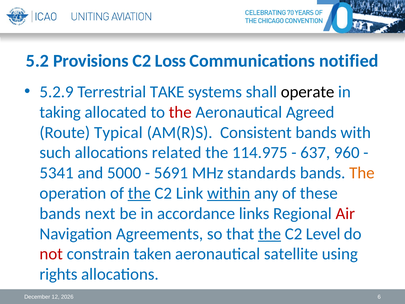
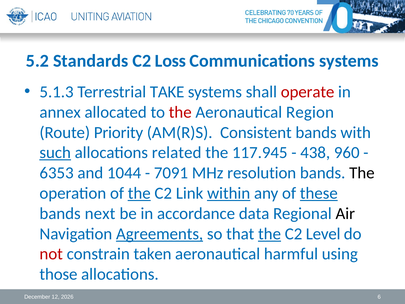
Provisions: Provisions -> Standards (91, 61)
Communications notified: notified -> systems (349, 61)
5.2.9: 5.2.9 -> 5.1.3 (57, 92)
operate colour: black -> red (308, 92)
taking: taking -> annex (60, 112)
Agreed: Agreed -> Region (310, 112)
Typical: Typical -> Priority (119, 132)
such underline: none -> present (55, 153)
114.975: 114.975 -> 117.945 (260, 153)
637: 637 -> 438 (315, 153)
5341: 5341 -> 6353 (57, 173)
5000: 5000 -> 1044 (124, 173)
5691: 5691 -> 7091 (171, 173)
standards: standards -> resolution (262, 173)
The colour: orange -> black (362, 173)
these underline: none -> present (319, 193)
links: links -> data (254, 213)
Air colour: red -> black (345, 213)
Agreements underline: none -> present (160, 234)
satellite: satellite -> harmful (291, 254)
rights: rights -> those (58, 274)
